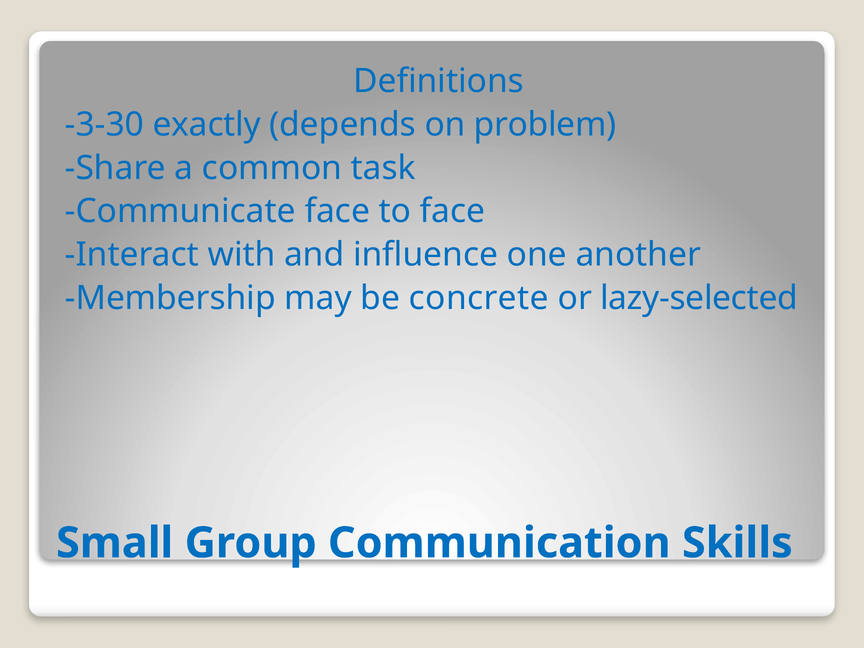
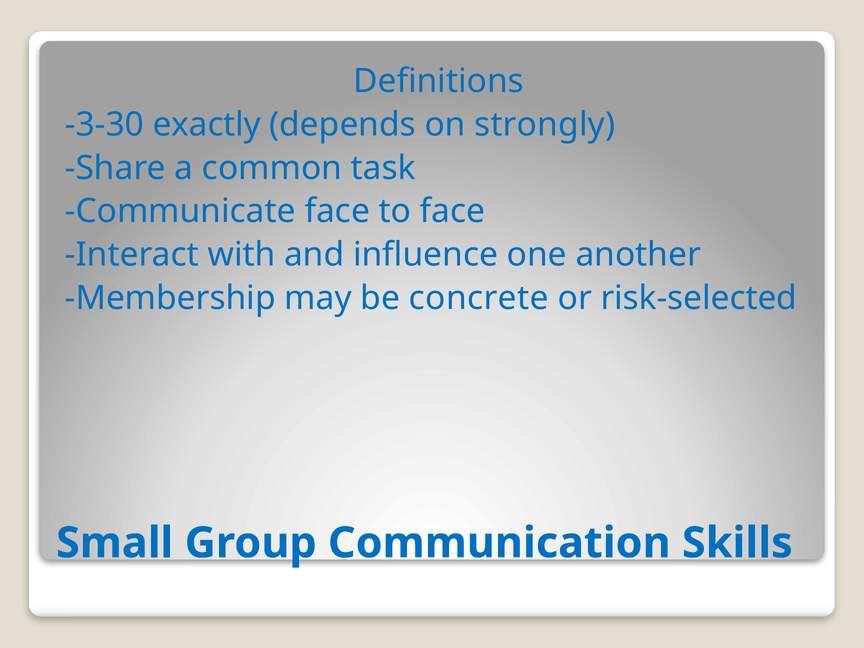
problem: problem -> strongly (545, 125)
lazy-selected: lazy-selected -> risk-selected (699, 298)
